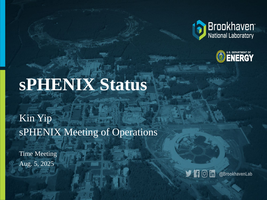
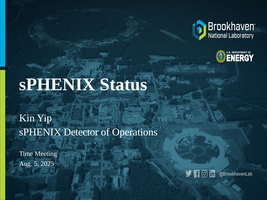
sPHENIX Meeting: Meeting -> Detector (81, 132)
